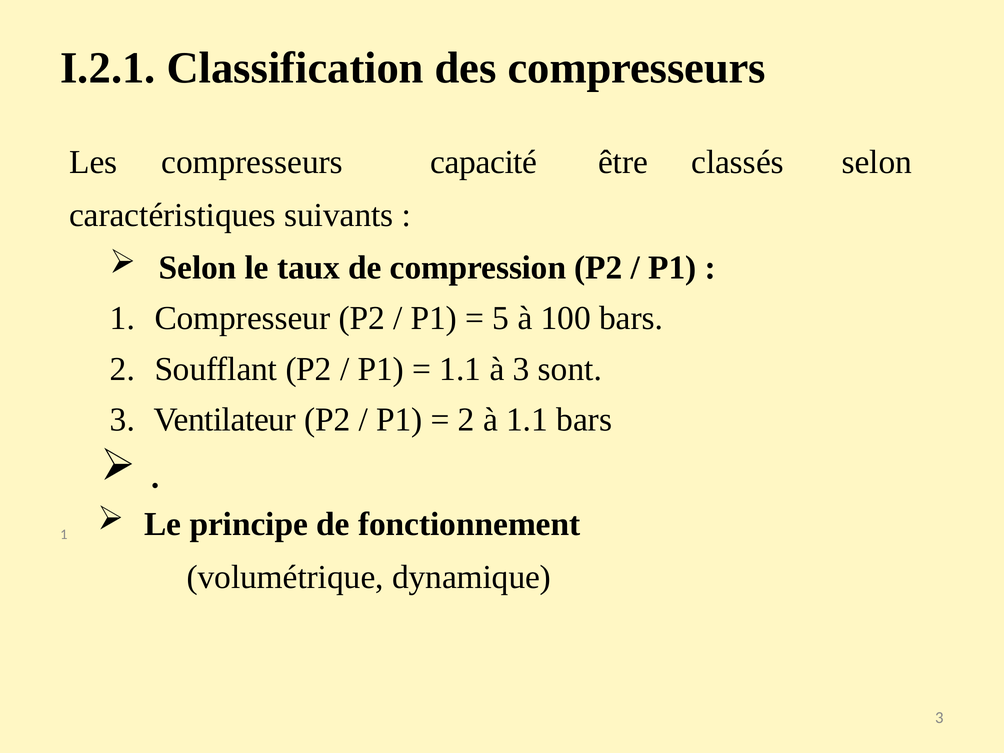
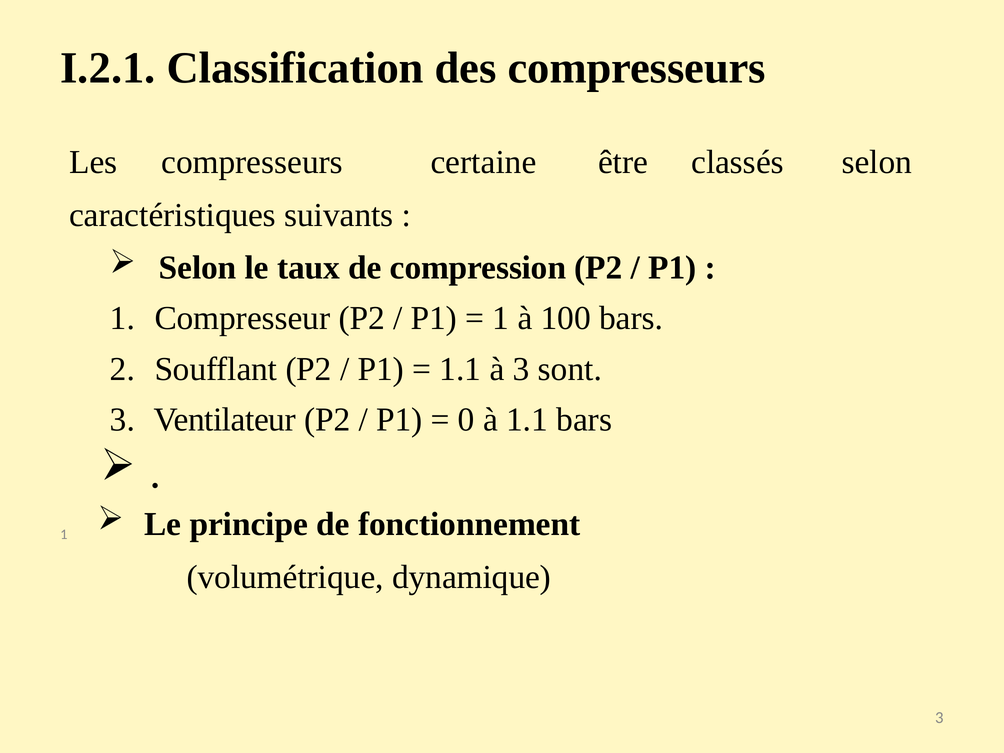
capacité: capacité -> certaine (484, 162)
5: 5 -> 1 (501, 318)
2: 2 -> 0 (466, 420)
